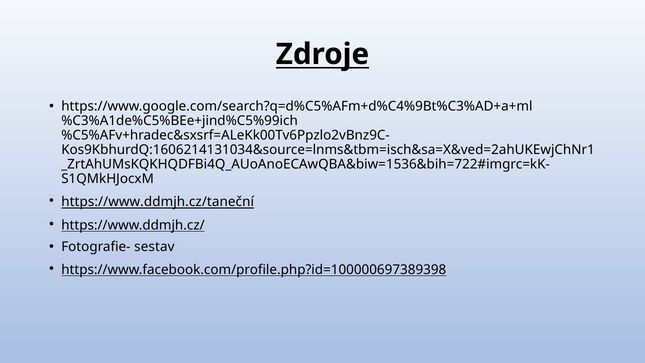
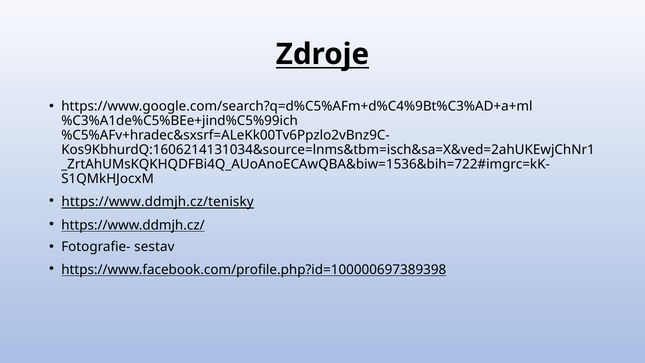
https://www.ddmjh.cz/taneční: https://www.ddmjh.cz/taneční -> https://www.ddmjh.cz/tenisky (158, 202)
